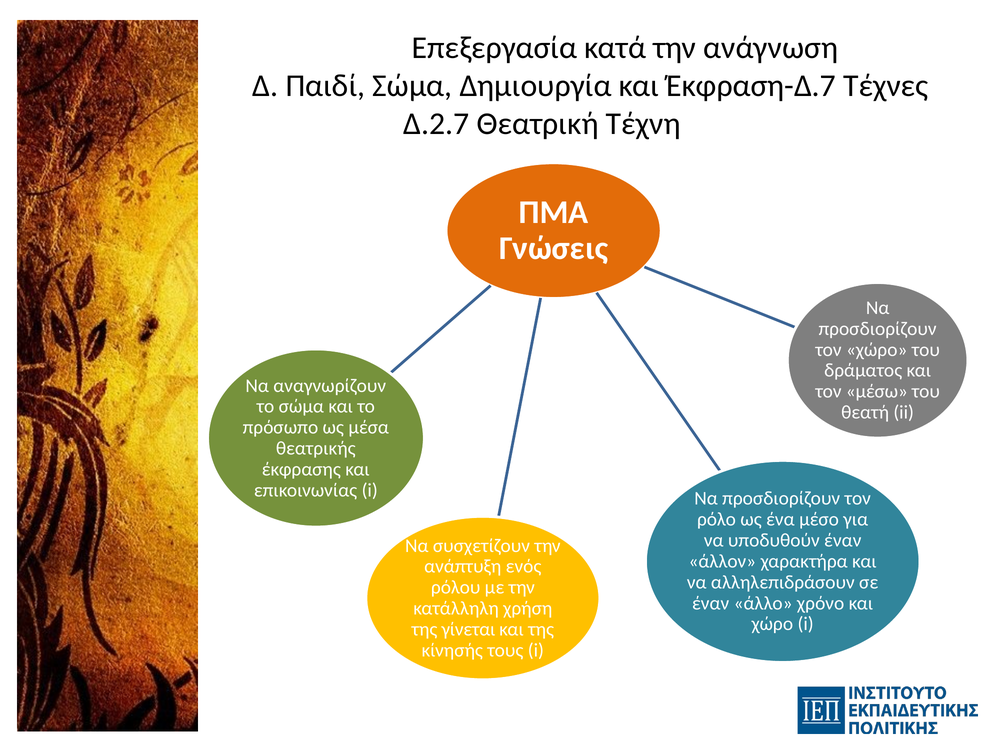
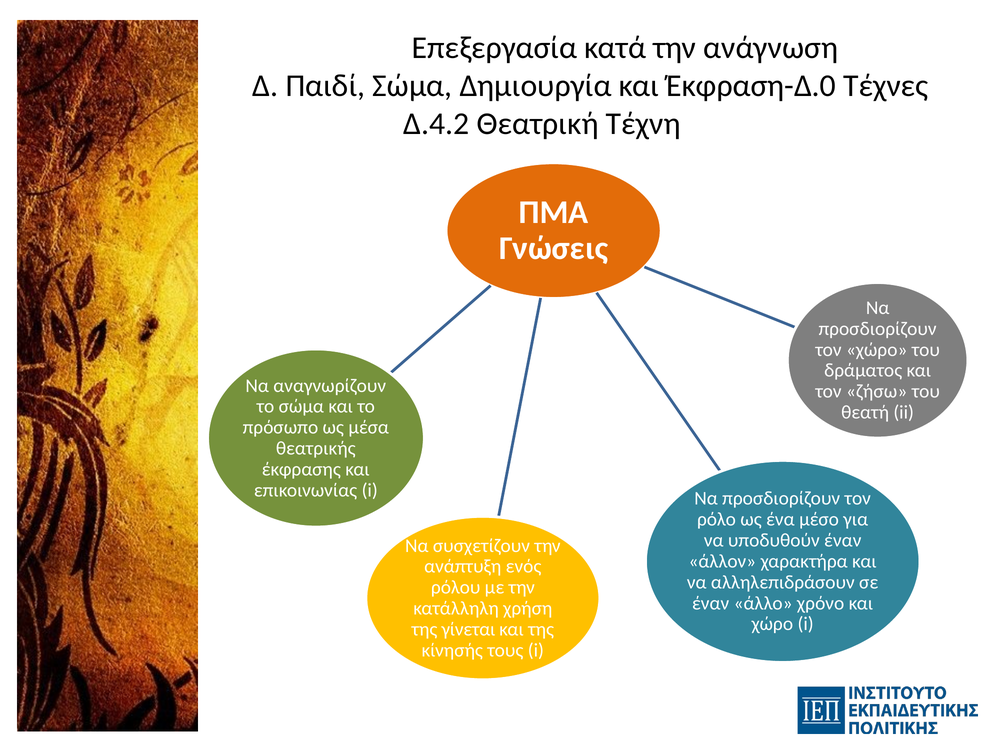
Έκφραση-Δ.7: Έκφραση-Δ.7 -> Έκφραση-Δ.0 (751, 86)
Δ.2.7: Δ.2.7 -> Δ.4.2 (436, 124)
μέσω: μέσω -> ζήσω (877, 392)
